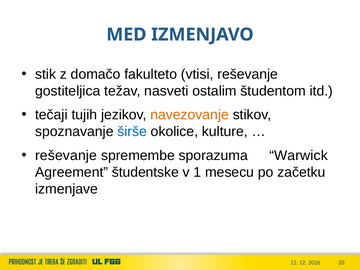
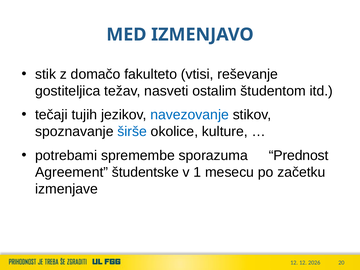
navezovanje colour: orange -> blue (190, 115)
reševanje: reševanje -> potrebami (66, 155)
Warwick: Warwick -> Prednost (299, 155)
